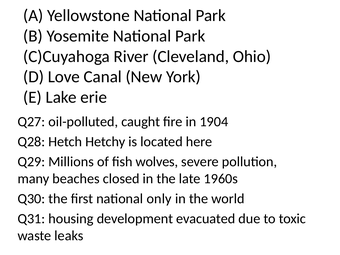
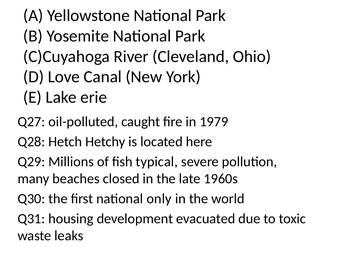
1904: 1904 -> 1979 (214, 122)
wolves: wolves -> typical (157, 162)
